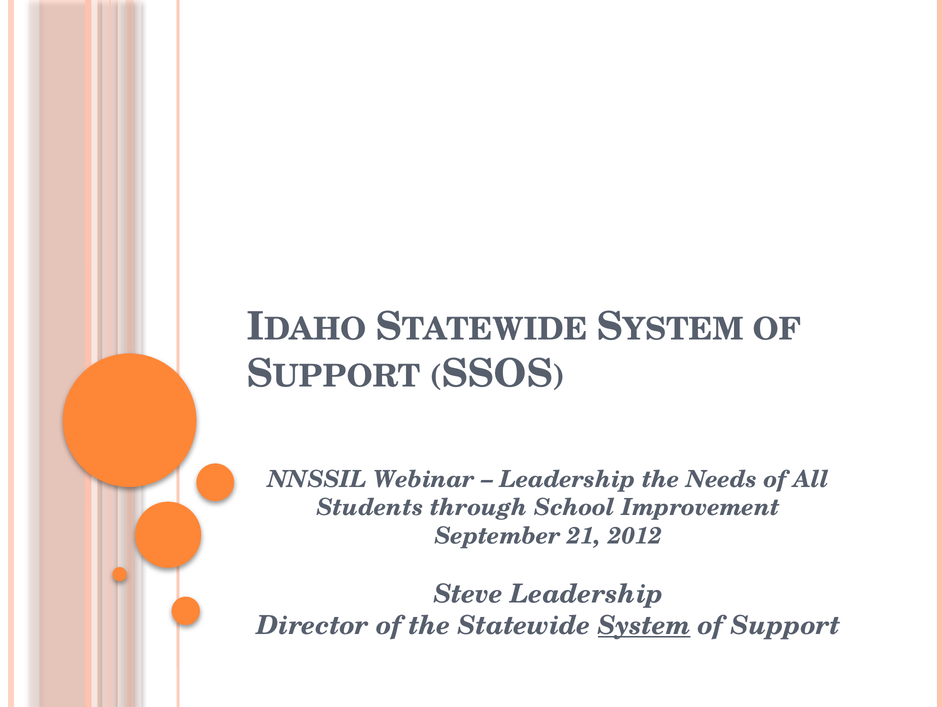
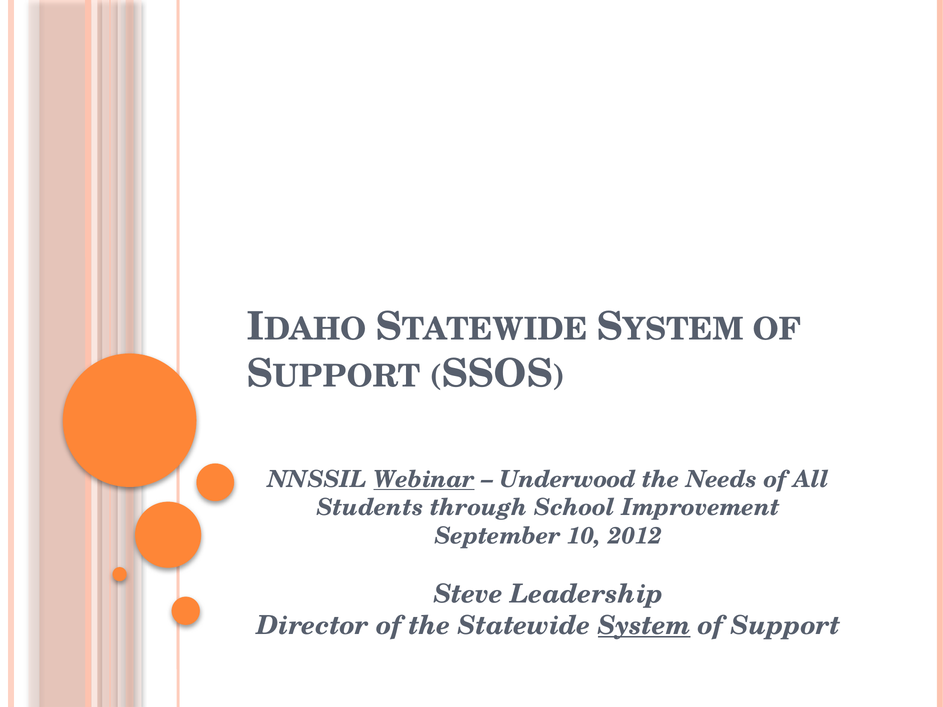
Webinar underline: none -> present (424, 479)
Leadership: Leadership -> Underwood (568, 479)
21: 21 -> 10 (584, 536)
